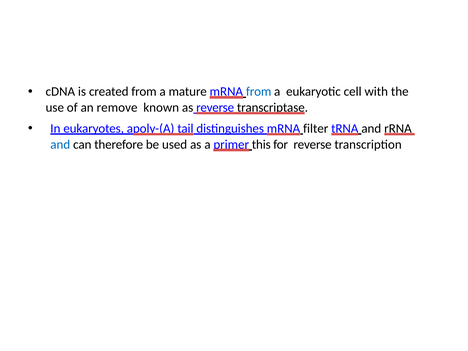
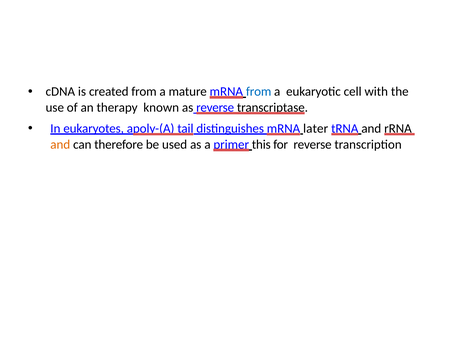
remove: remove -> therapy (117, 108)
filter: filter -> later (316, 129)
and colour: blue -> orange (60, 144)
